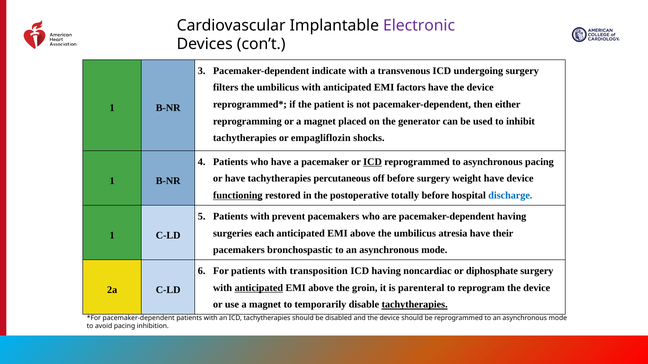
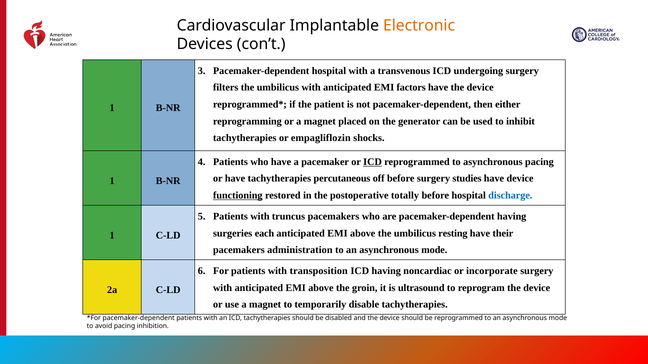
Electronic colour: purple -> orange (419, 25)
Pacemaker-dependent indicate: indicate -> hospital (329, 71)
weight: weight -> studies (467, 179)
prevent: prevent -> truncus (289, 217)
atresia: atresia -> resting (453, 234)
bronchospastic: bronchospastic -> administration (300, 250)
diphosphate: diphosphate -> incorporate (492, 271)
anticipated underline: present -> none (259, 288)
parenteral: parenteral -> ultrasound (421, 288)
tachytherapies underline: present -> none (415, 305)
